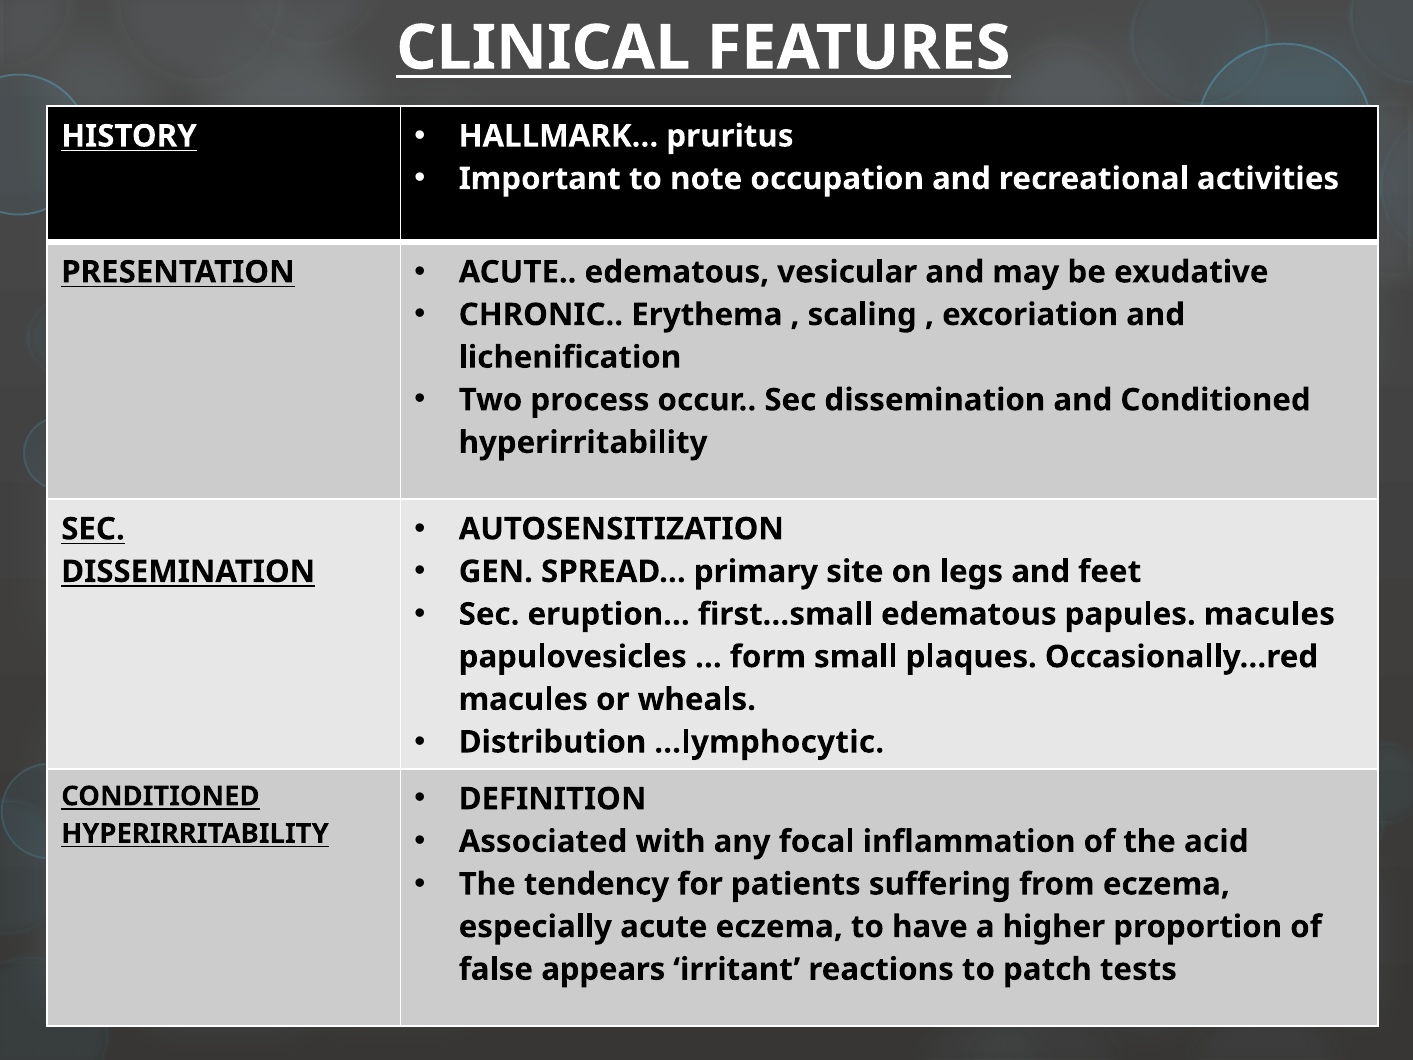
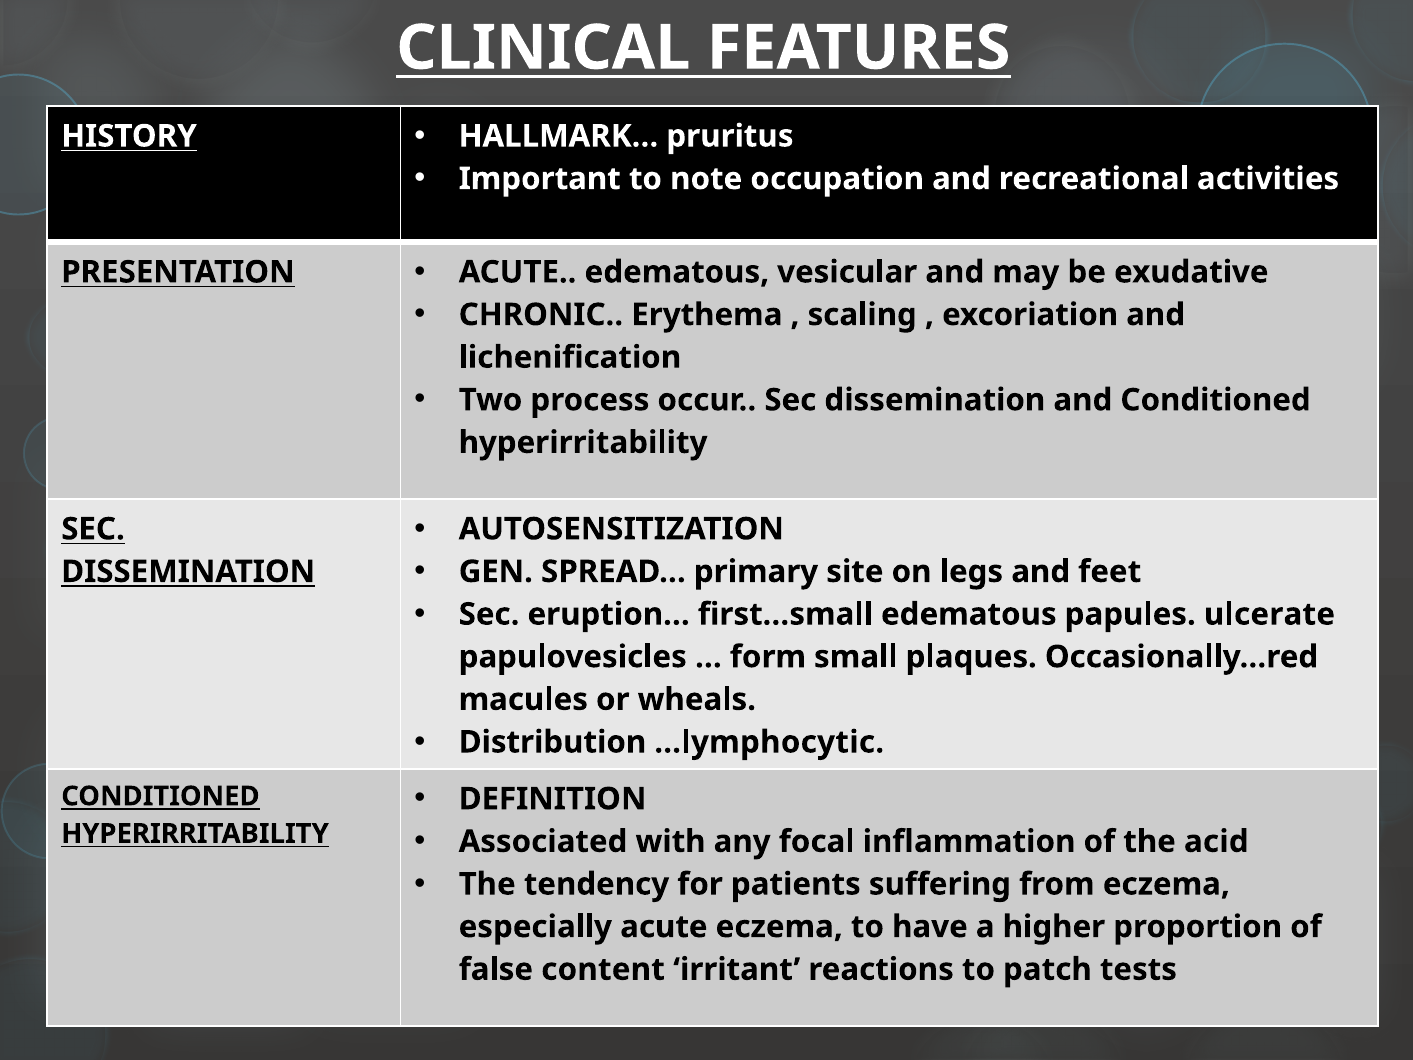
papules macules: macules -> ulcerate (1269, 614)
appears: appears -> content (603, 969)
